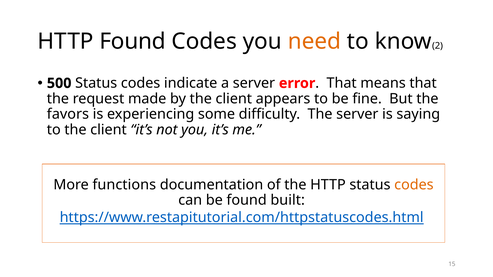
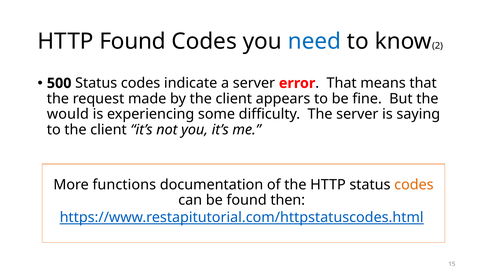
need colour: orange -> blue (314, 41)
favors: favors -> would (68, 114)
built: built -> then (288, 200)
